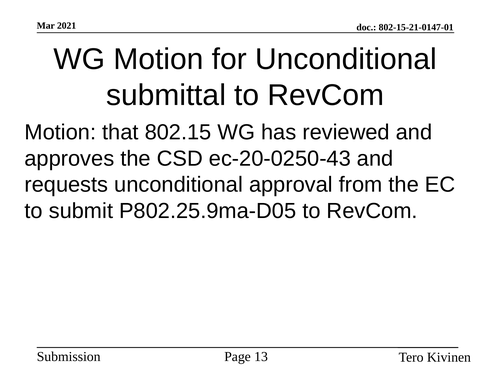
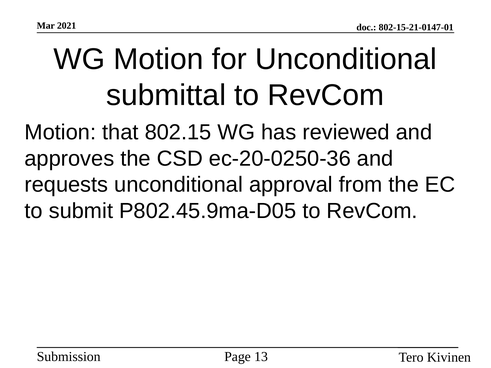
ec-20-0250-43: ec-20-0250-43 -> ec-20-0250-36 (280, 159)
P802.25.9ma-D05: P802.25.9ma-D05 -> P802.45.9ma-D05 (208, 211)
